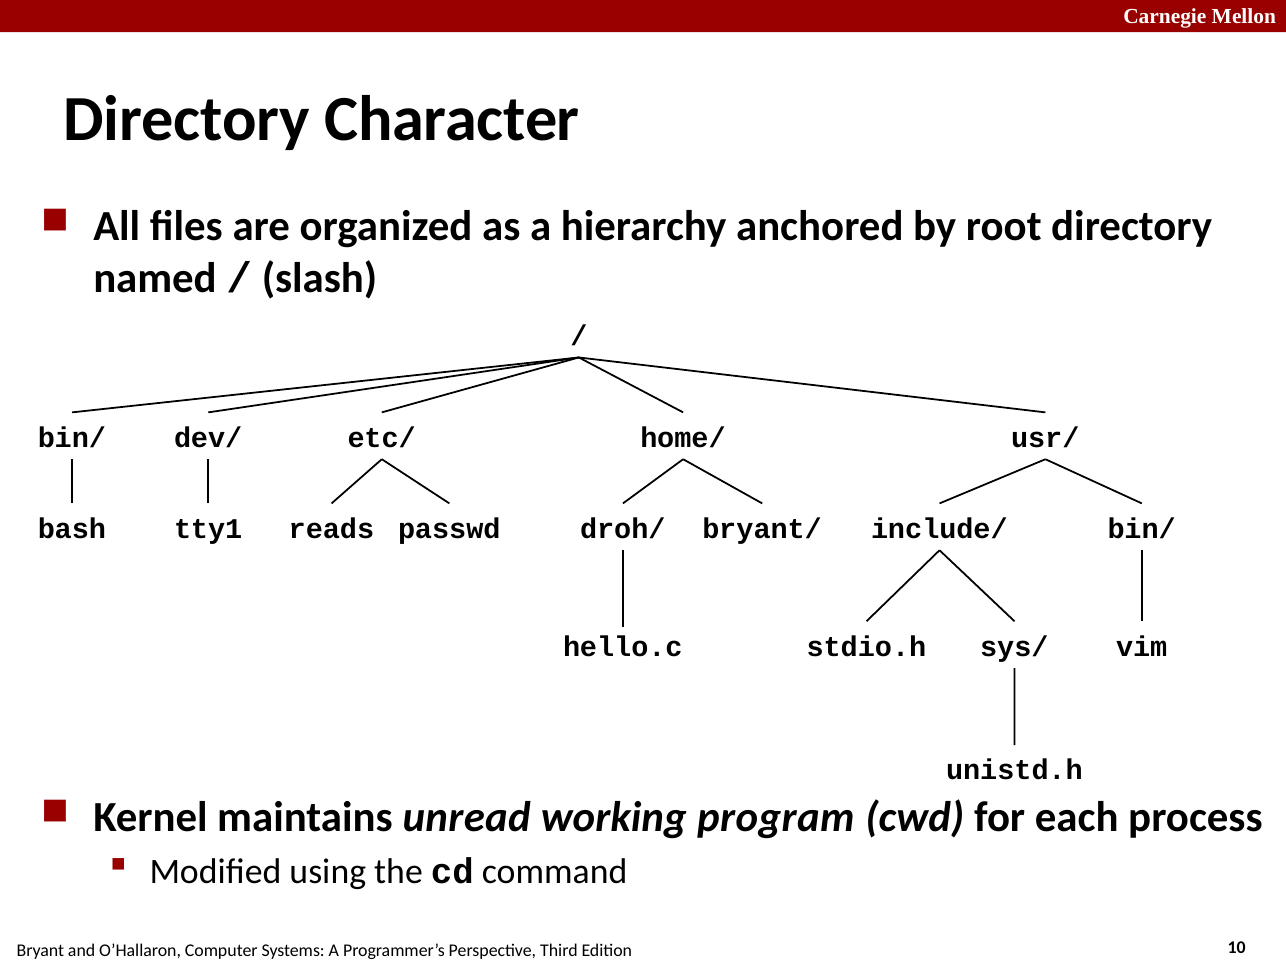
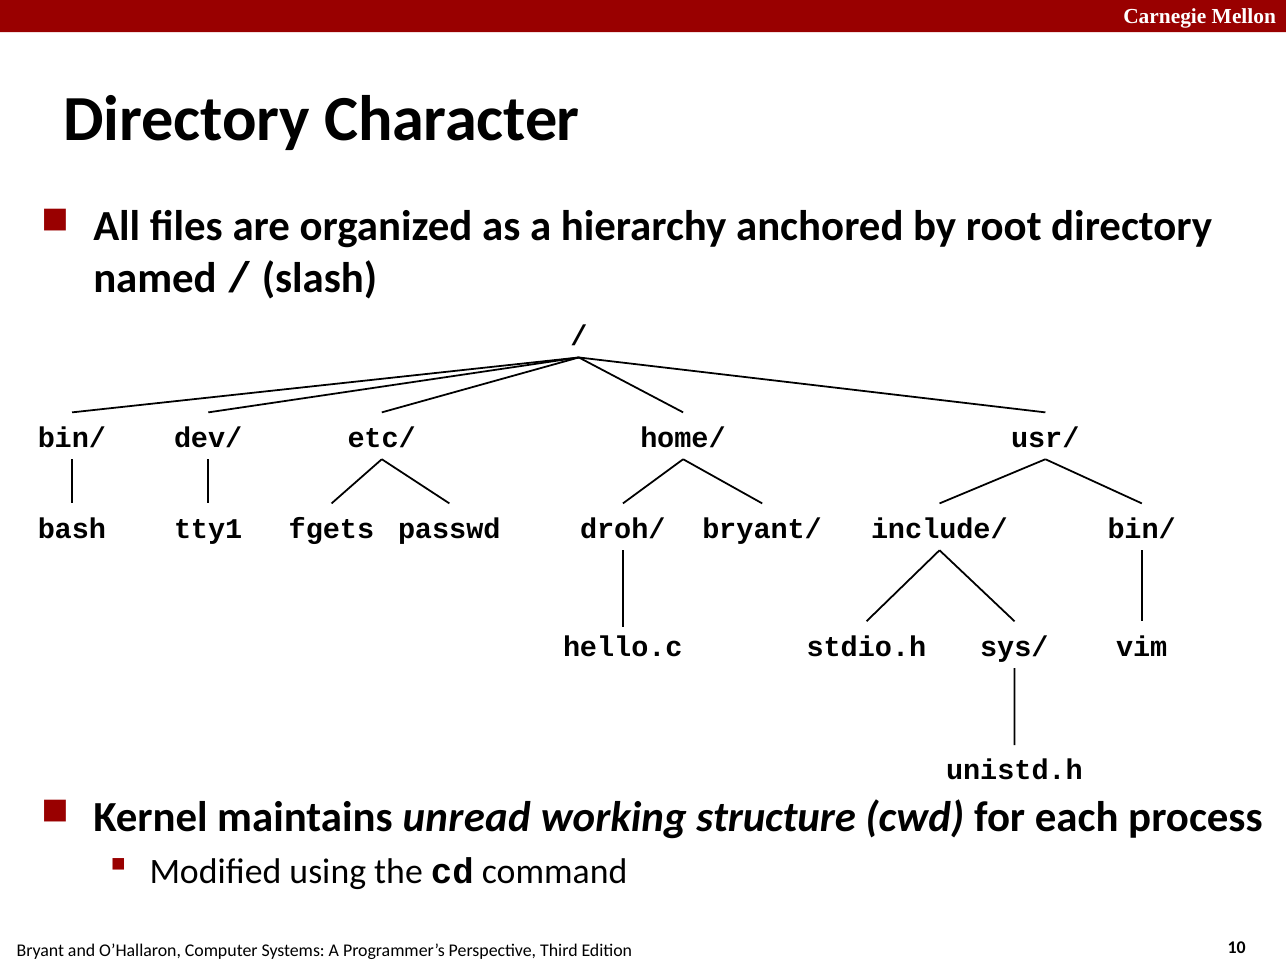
reads: reads -> fgets (331, 529)
program: program -> structure (776, 818)
